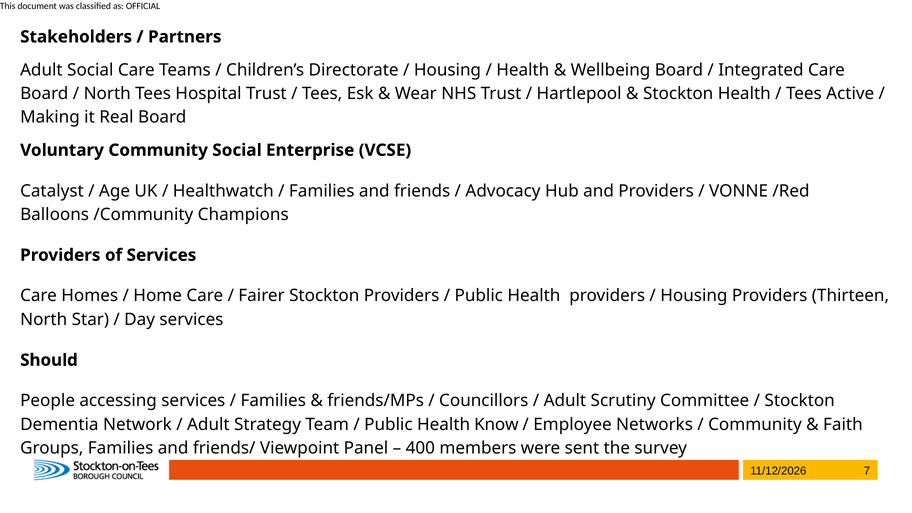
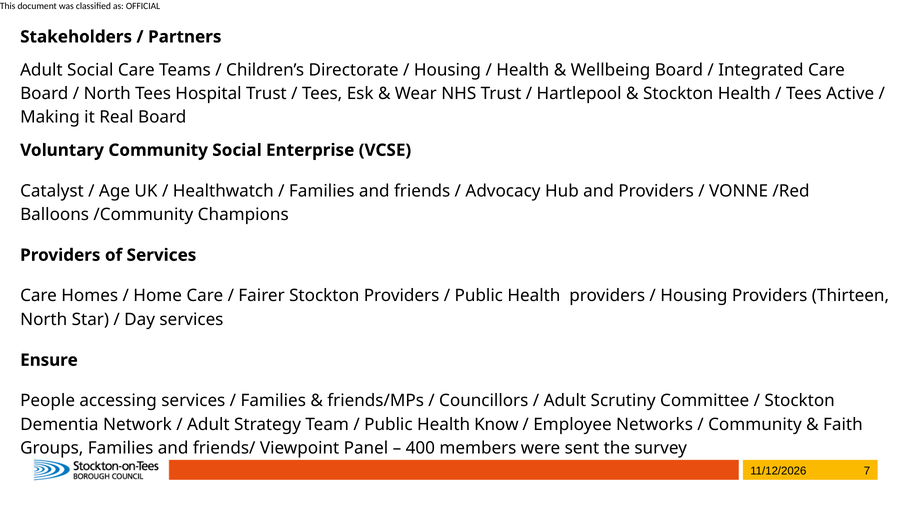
Should: Should -> Ensure (49, 360)
